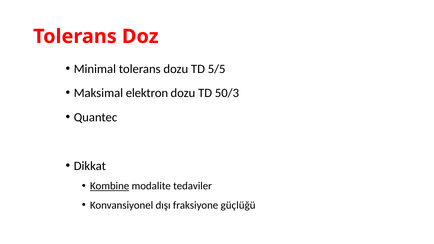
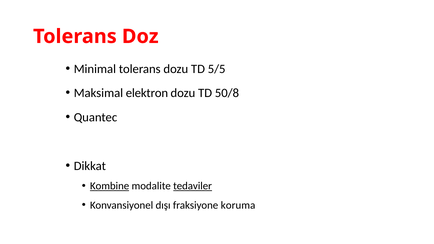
50/3: 50/3 -> 50/8 (227, 93)
tedaviler underline: none -> present (193, 186)
güçlüğü: güçlüğü -> koruma (238, 205)
